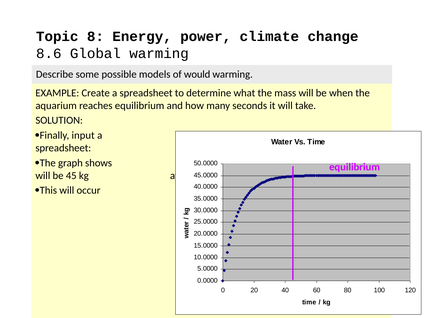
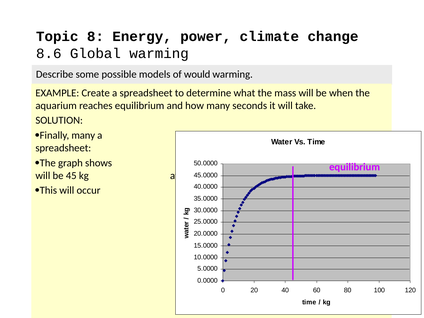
Finally input: input -> many (83, 135)
